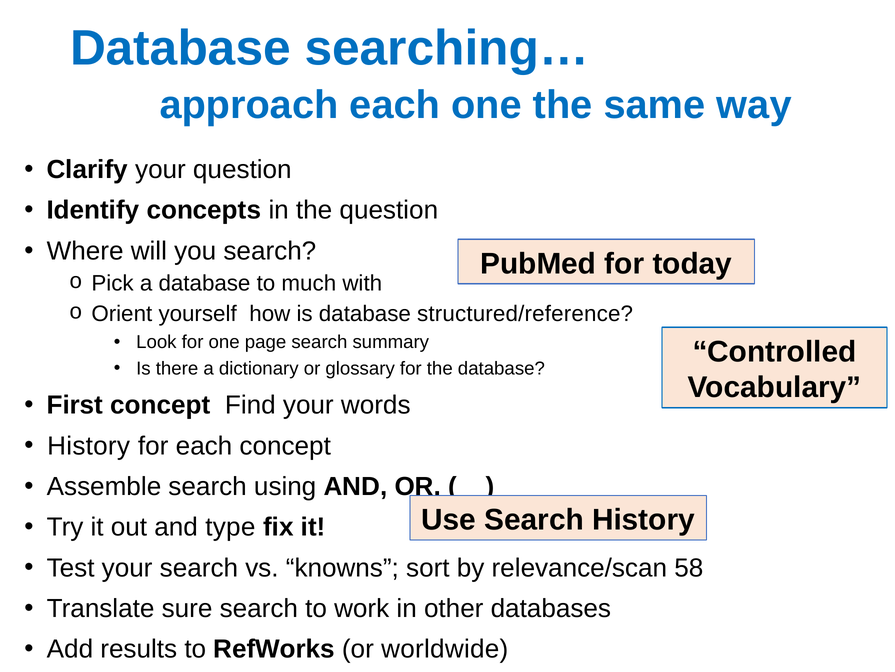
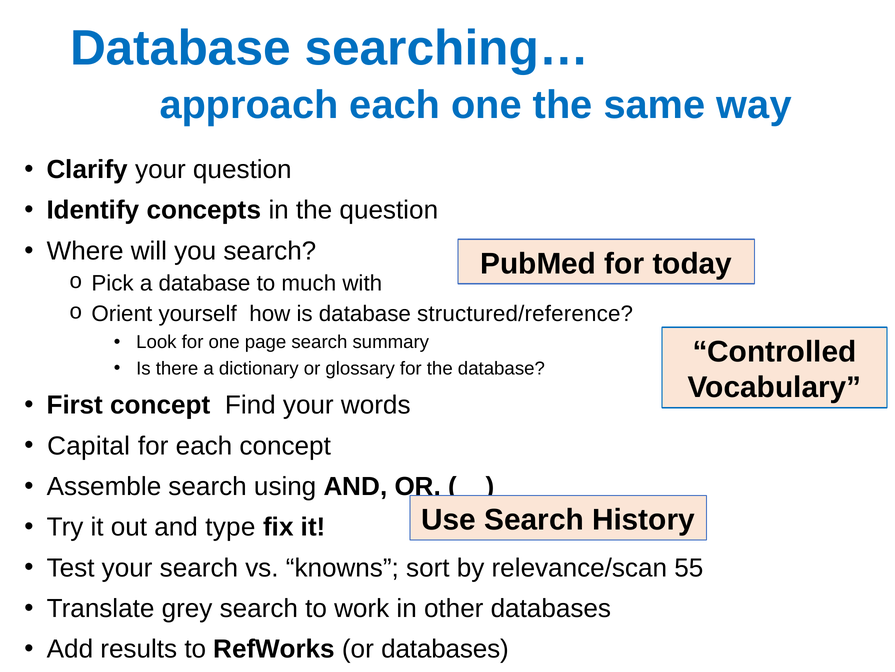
History: History -> Capital (89, 445)
58: 58 -> 55 (689, 567)
sure: sure -> grey (187, 608)
or worldwide: worldwide -> databases (445, 649)
